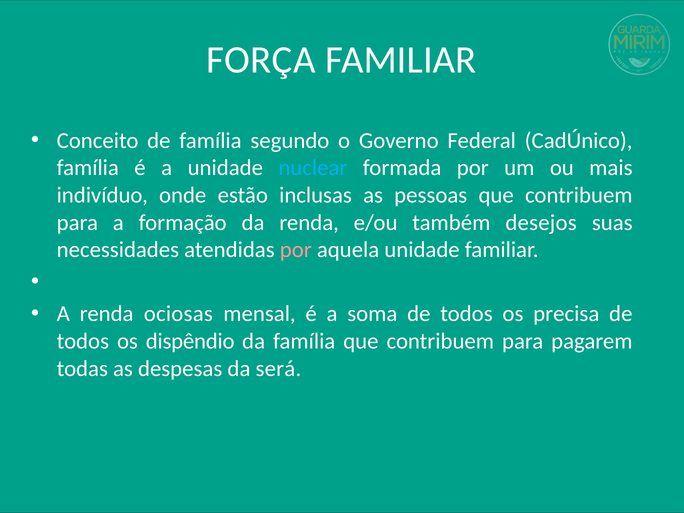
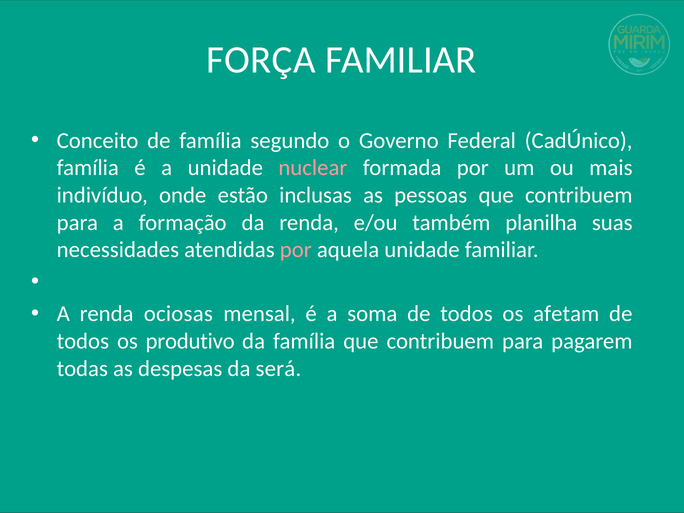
nuclear colour: light blue -> pink (313, 168)
desejos: desejos -> planilha (541, 223)
precisa: precisa -> afetam (566, 314)
dispêndio: dispêndio -> produtivo (190, 341)
